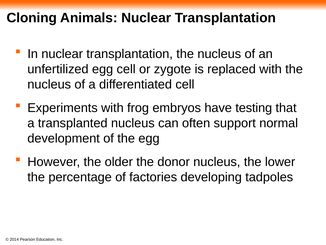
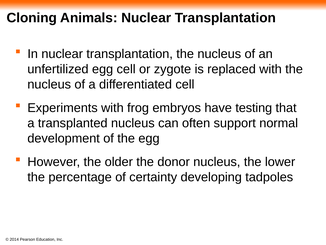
factories: factories -> certainty (153, 177)
